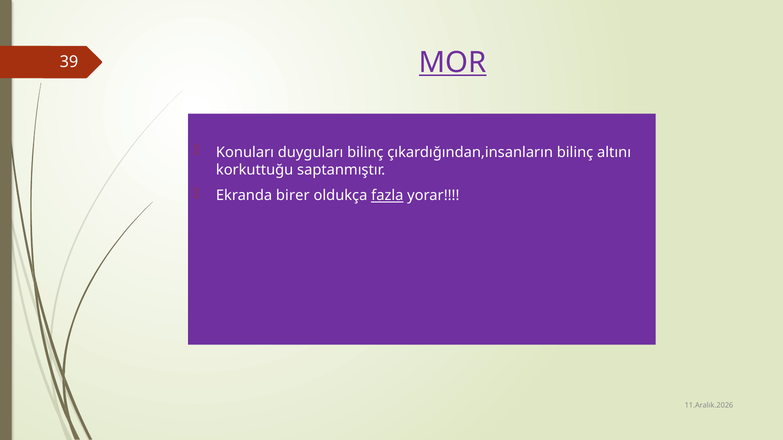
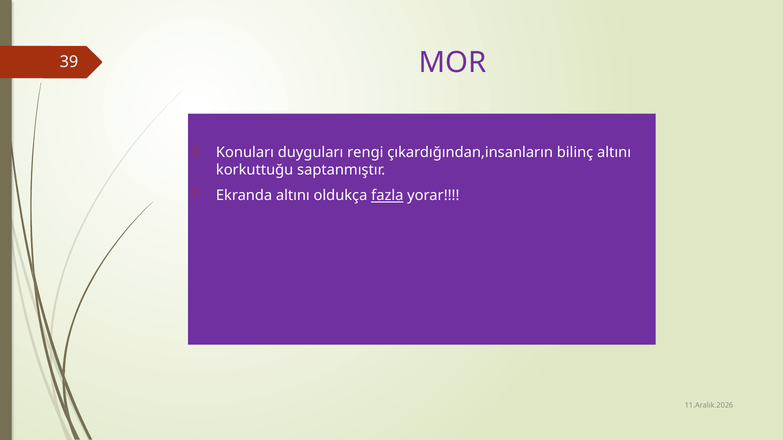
MOR underline: present -> none (453, 63)
duyguları bilinç: bilinç -> rengi (365, 152)
Ekranda birer: birer -> altını (293, 196)
